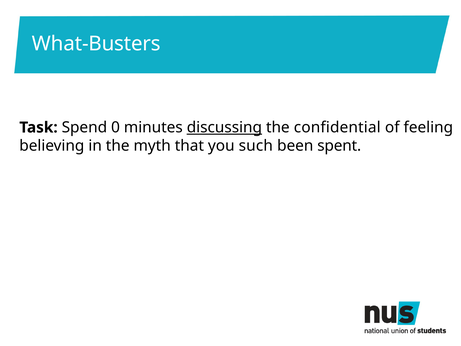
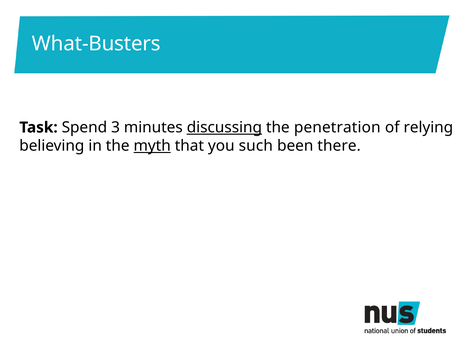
0: 0 -> 3 (116, 127)
confidential: confidential -> penetration (337, 127)
feeling: feeling -> relying (428, 127)
myth underline: none -> present (152, 146)
spent: spent -> there (339, 146)
